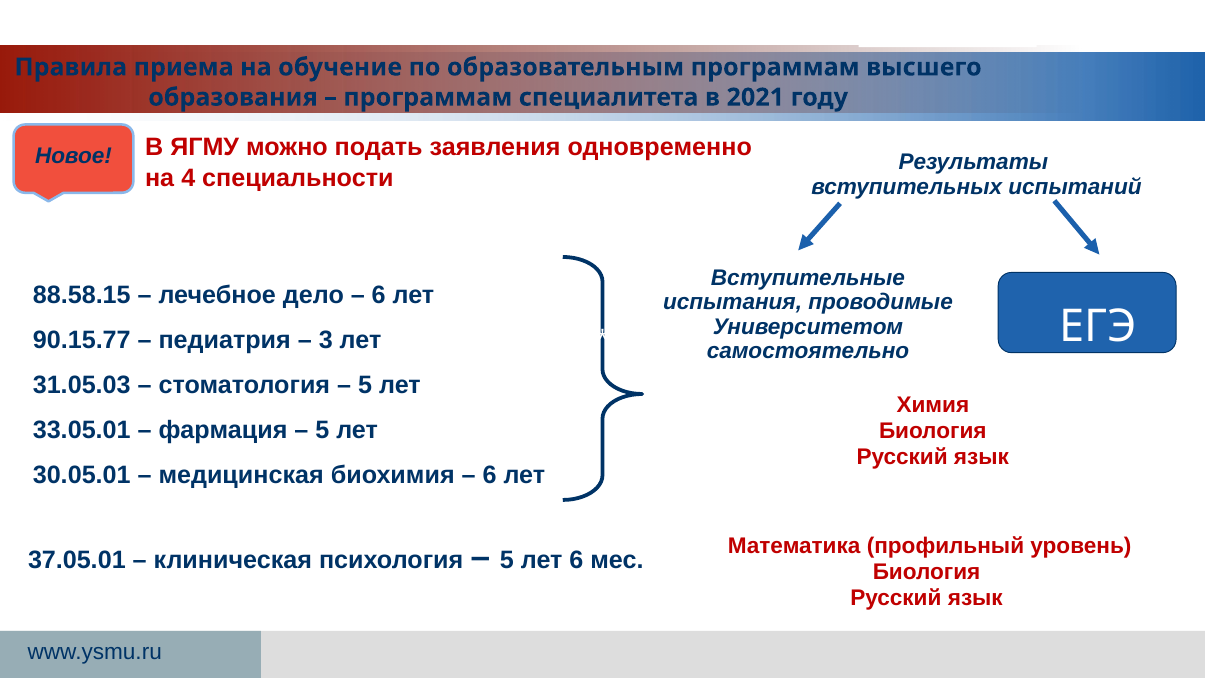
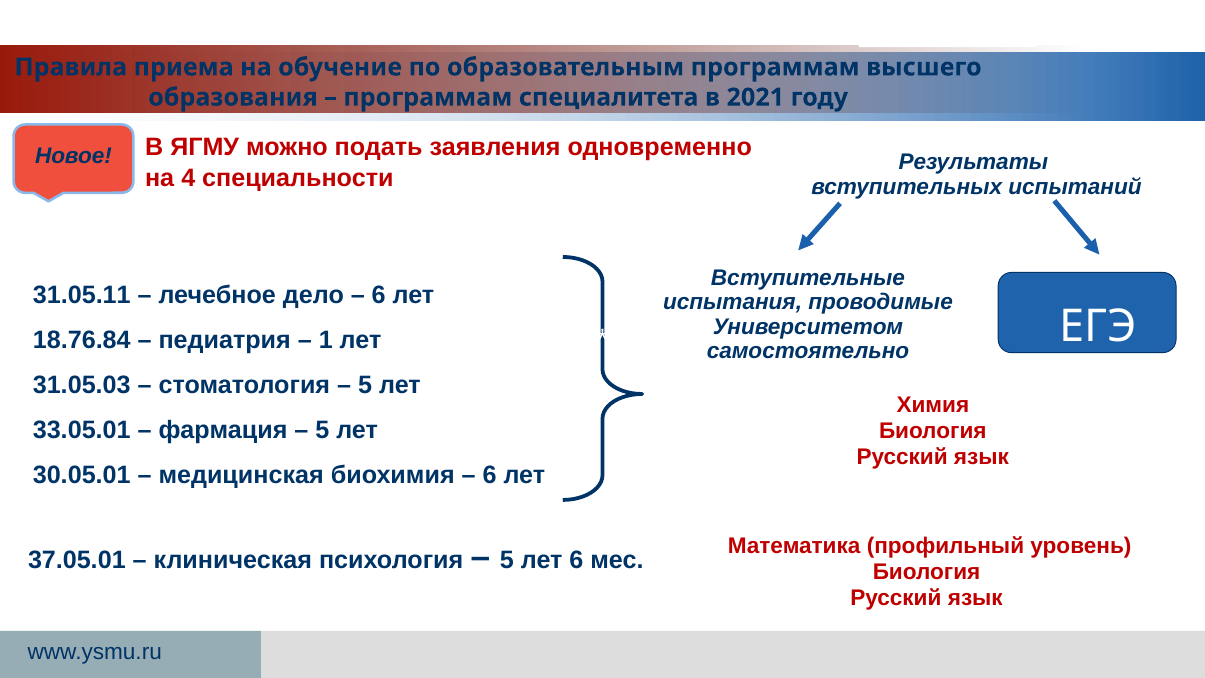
88.58.15: 88.58.15 -> 31.05.11 (82, 295)
90.15.77: 90.15.77 -> 18.76.84 (82, 340)
3: 3 -> 1 (326, 340)
